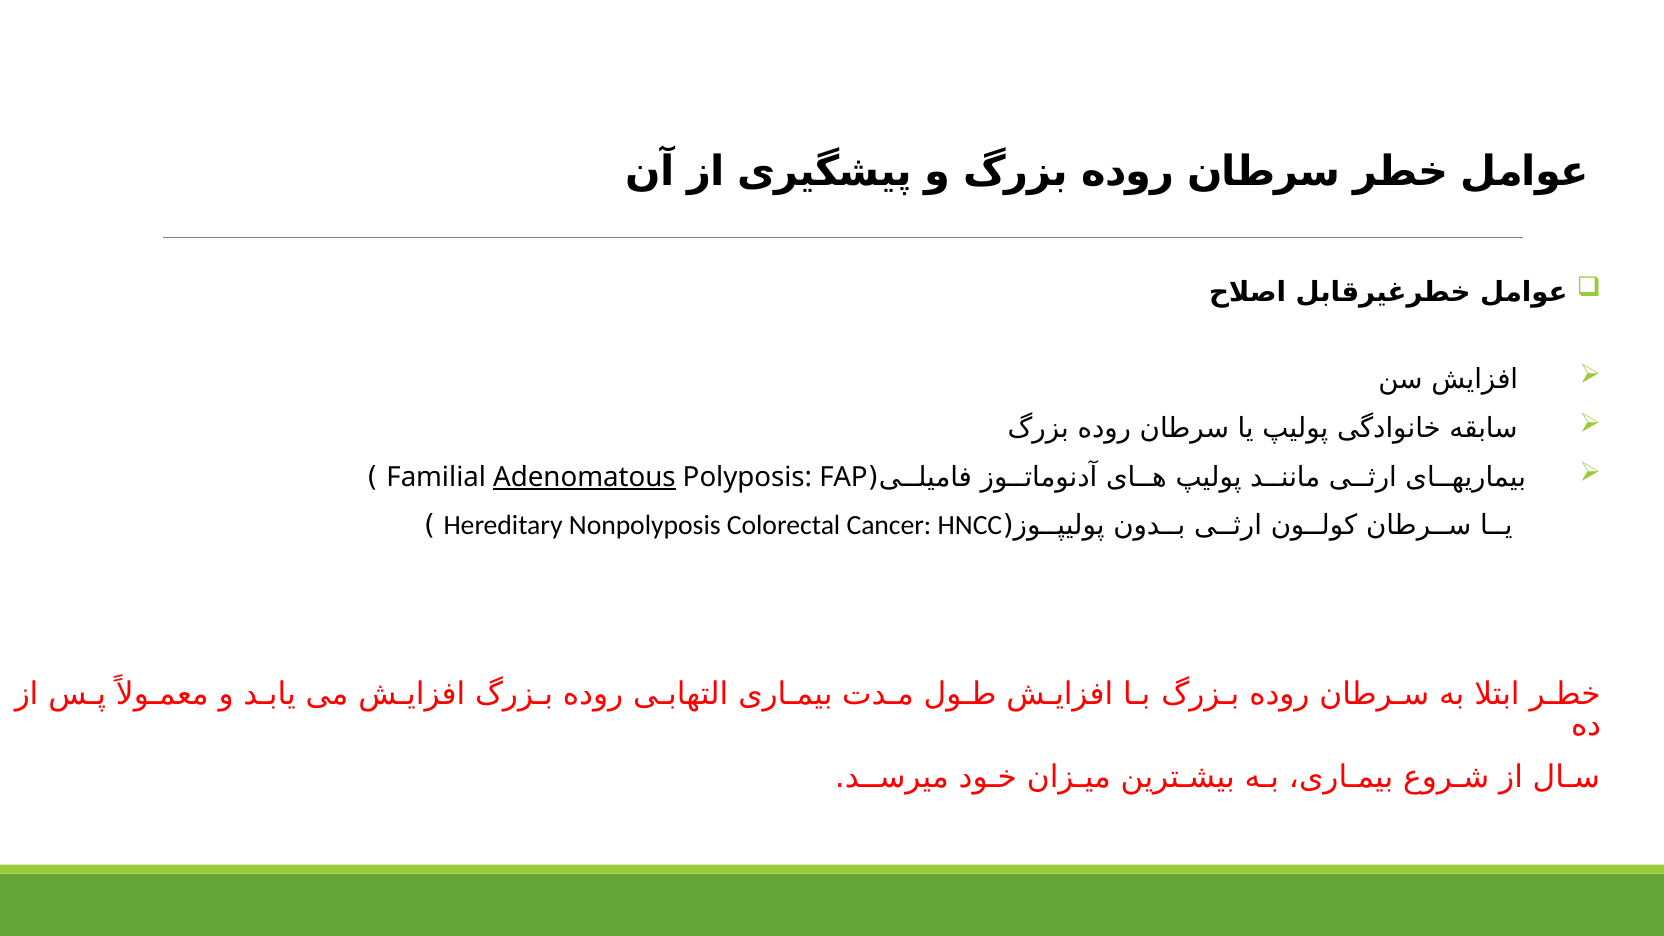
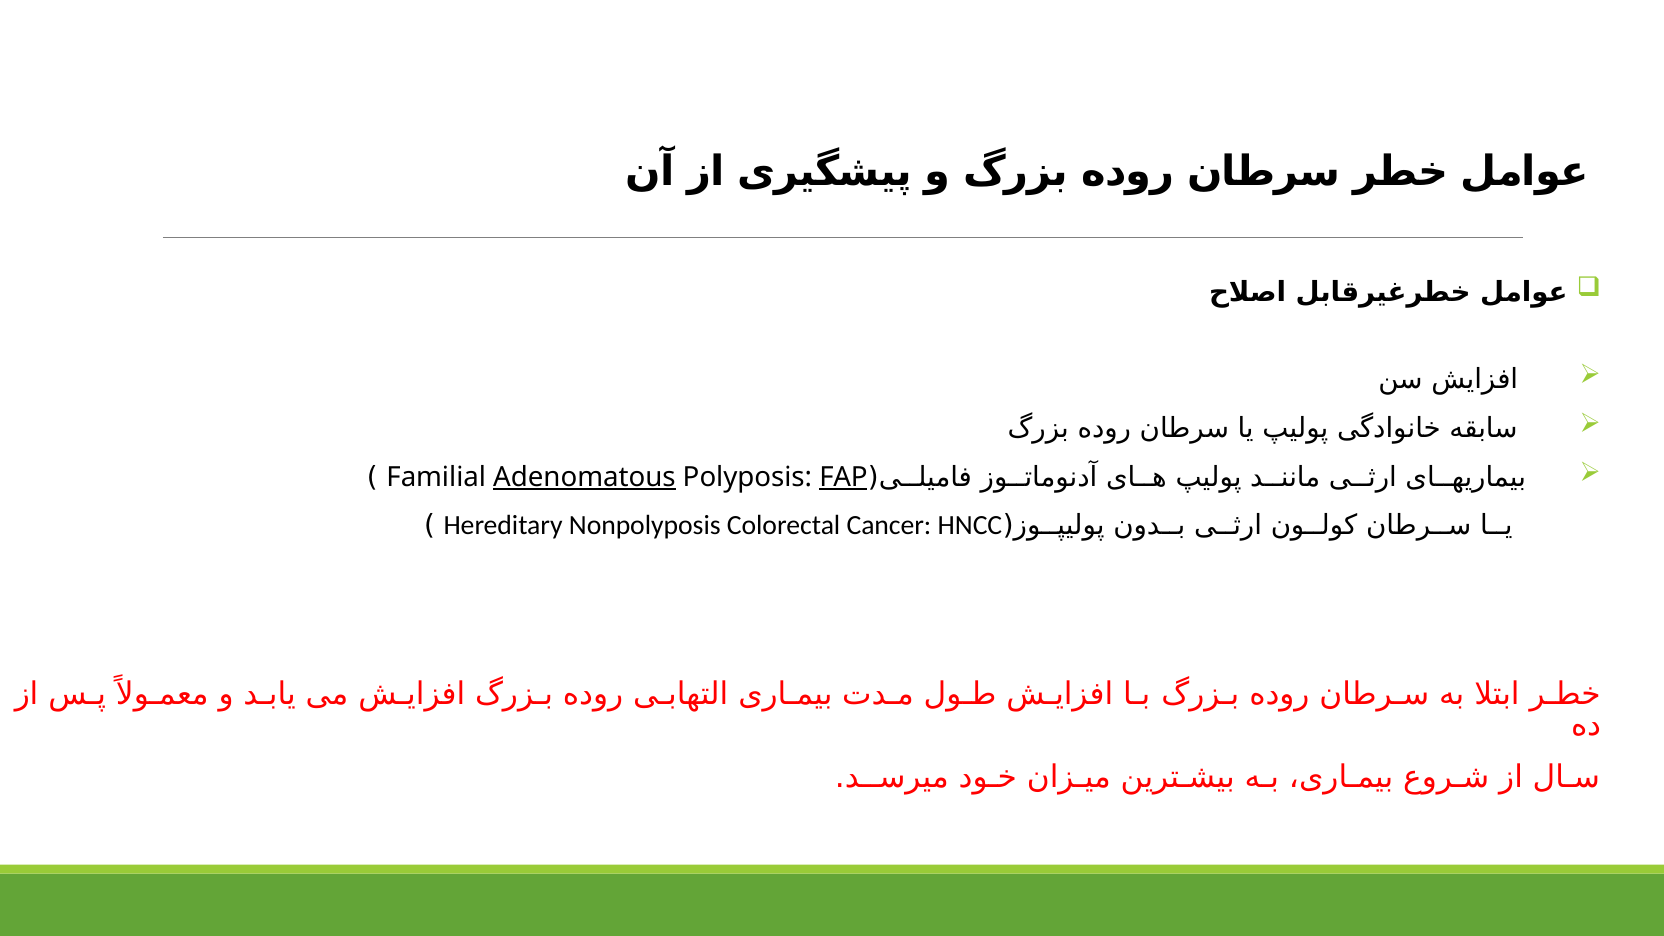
FAP underline: none -> present (843, 477)
